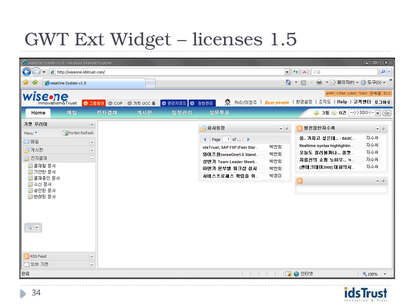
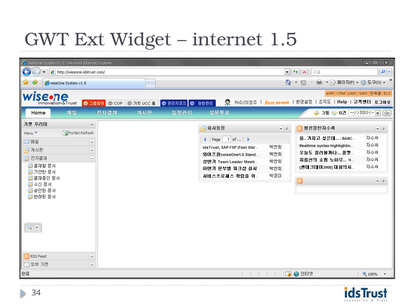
licenses: licenses -> internet (228, 40)
